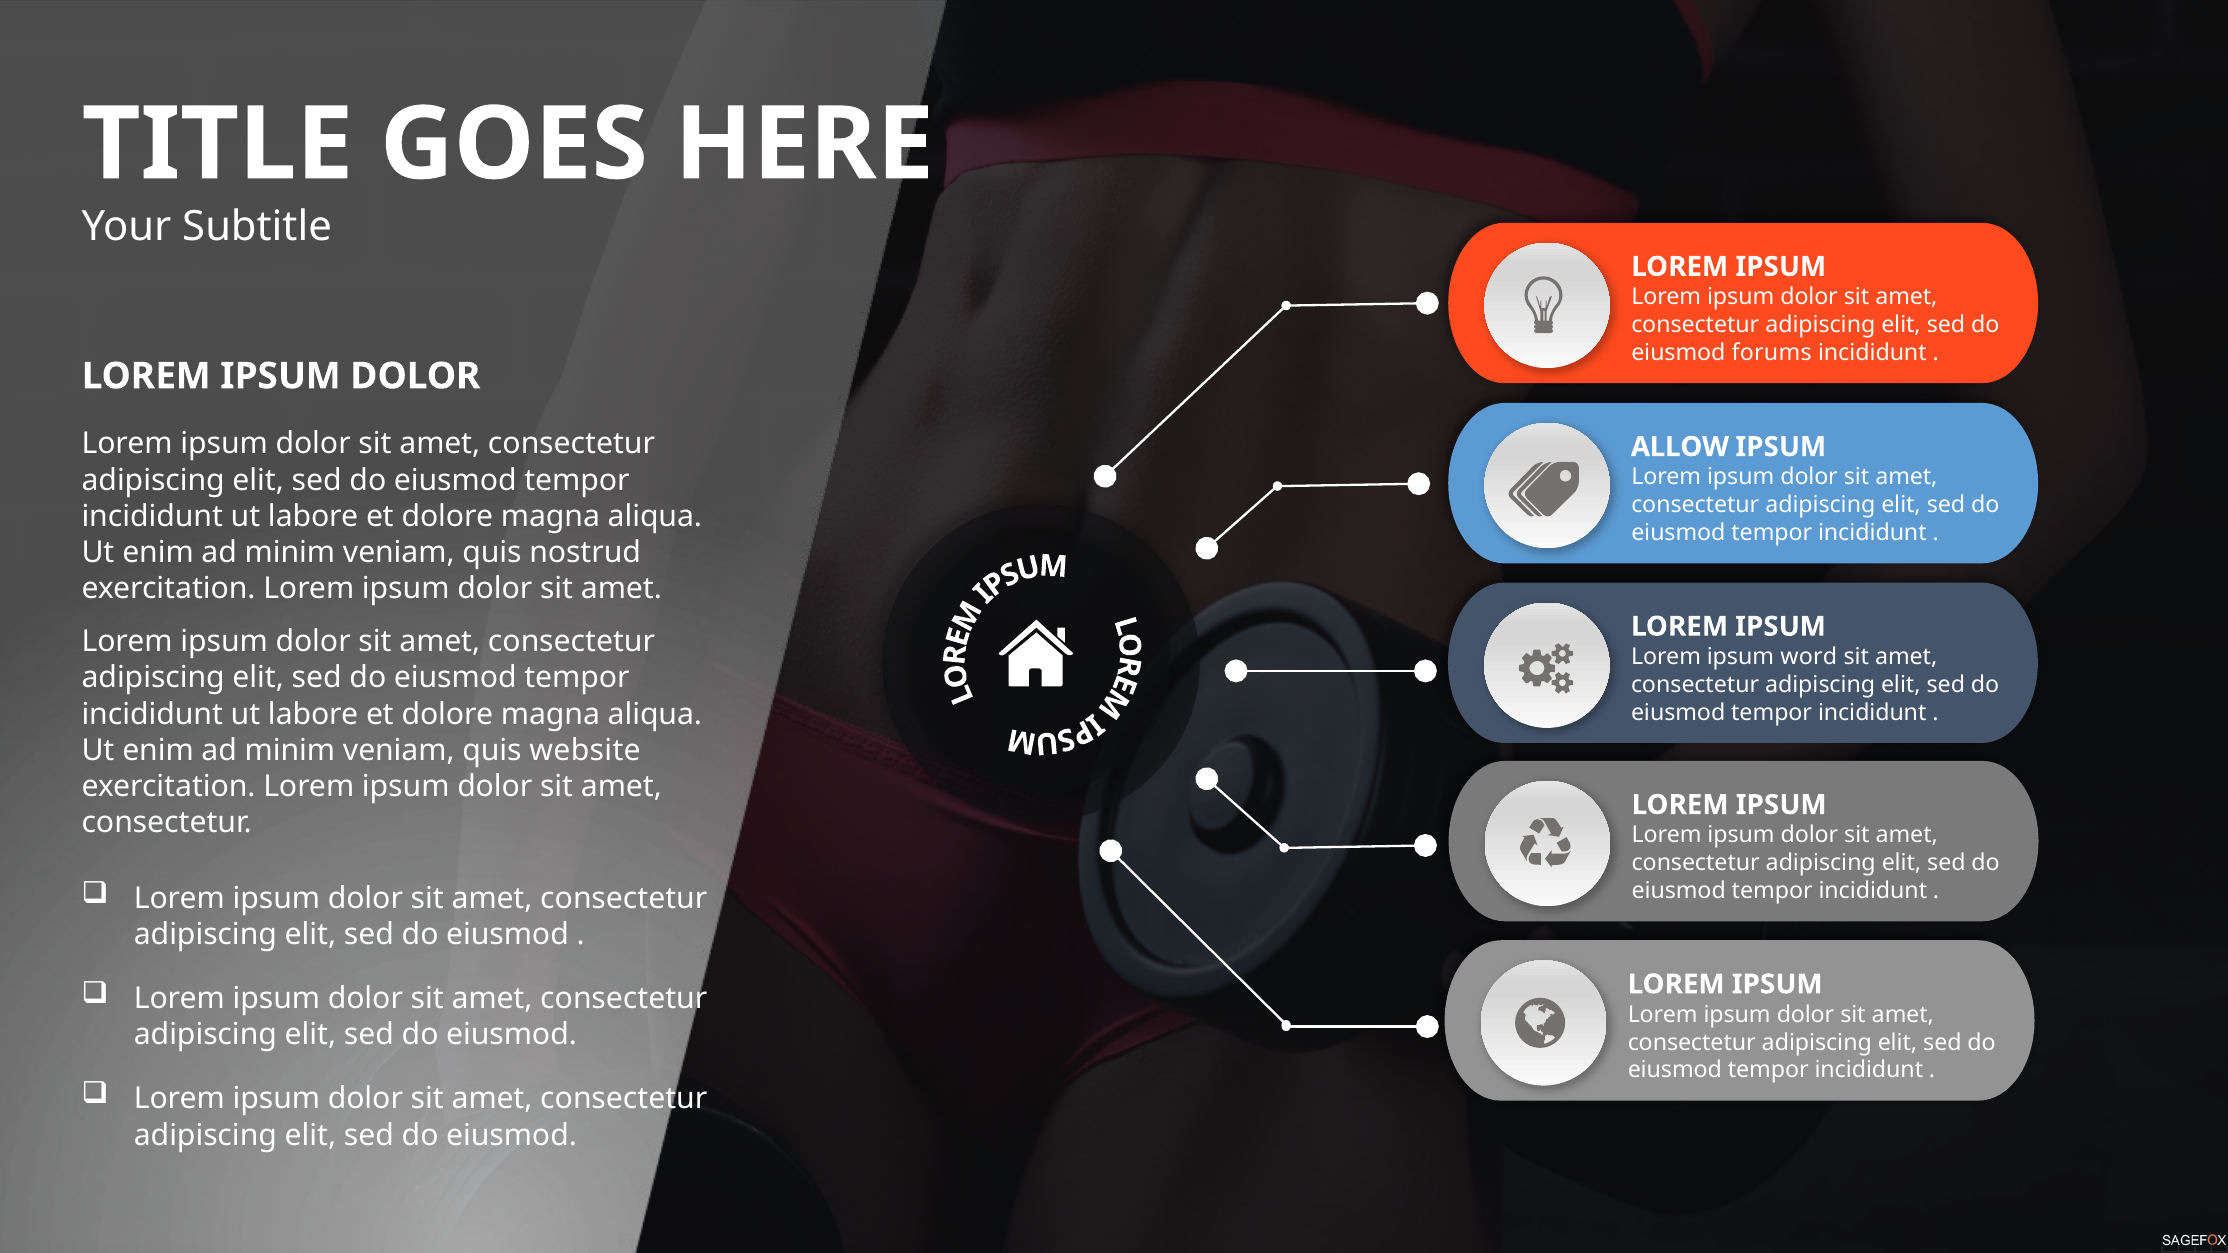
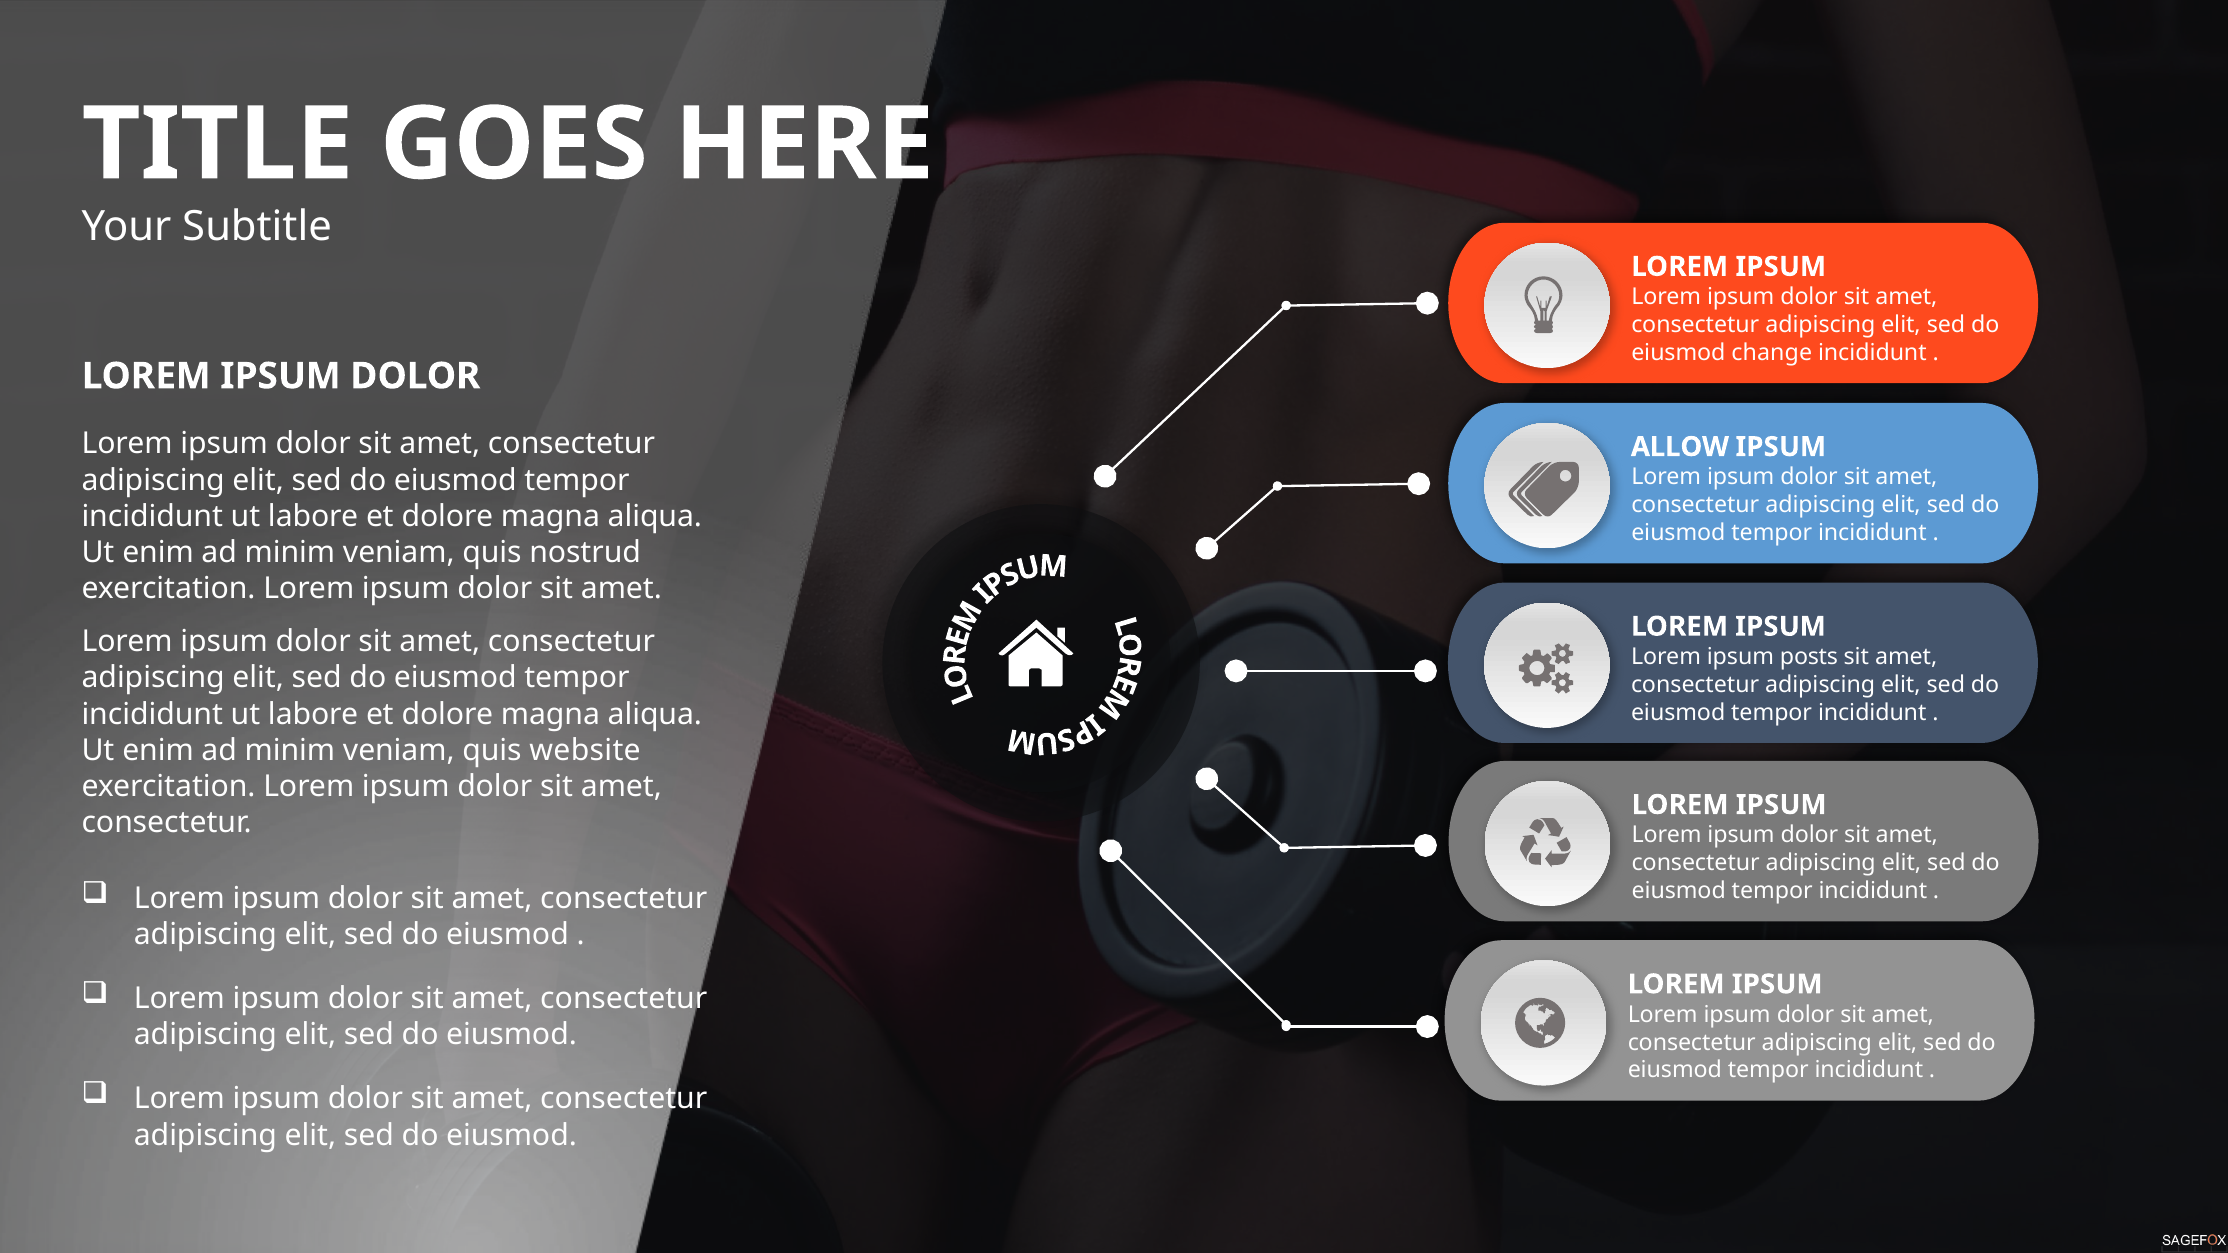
forums: forums -> change (1772, 353)
word: word -> posts (1809, 657)
